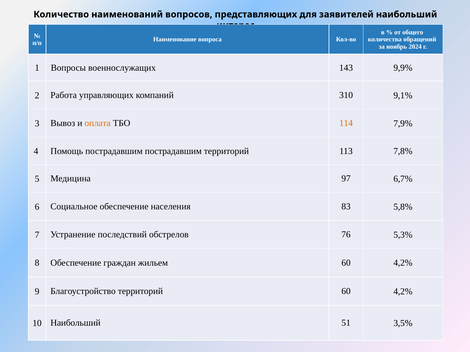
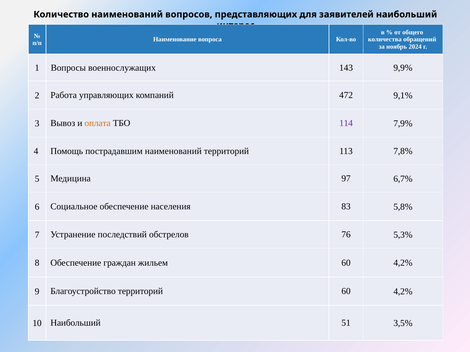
310: 310 -> 472 (346, 95)
114 colour: orange -> purple (346, 123)
пострадавшим пострадавшим: пострадавшим -> наименований (173, 151)
